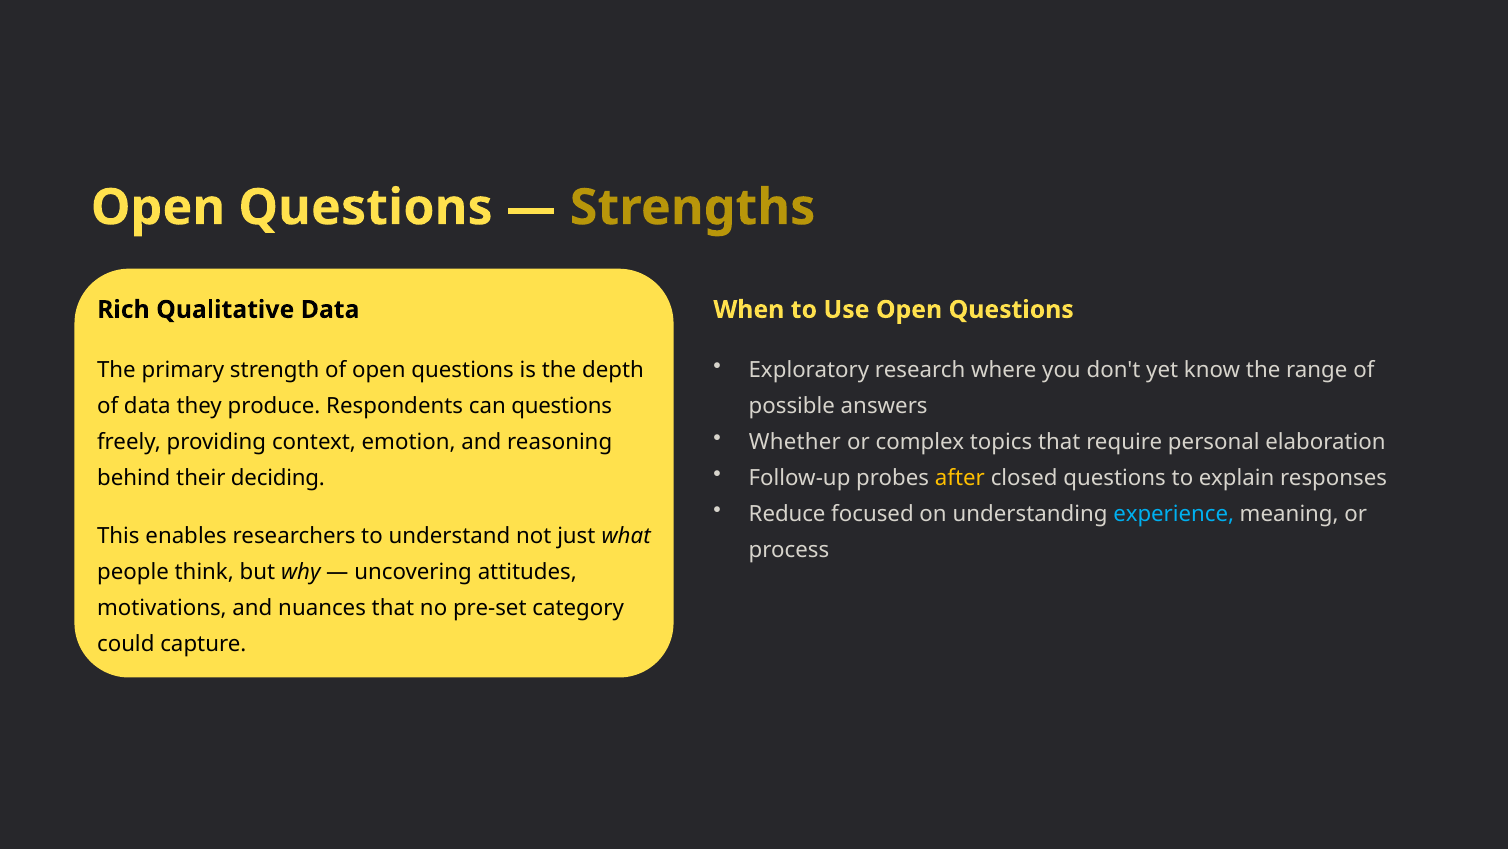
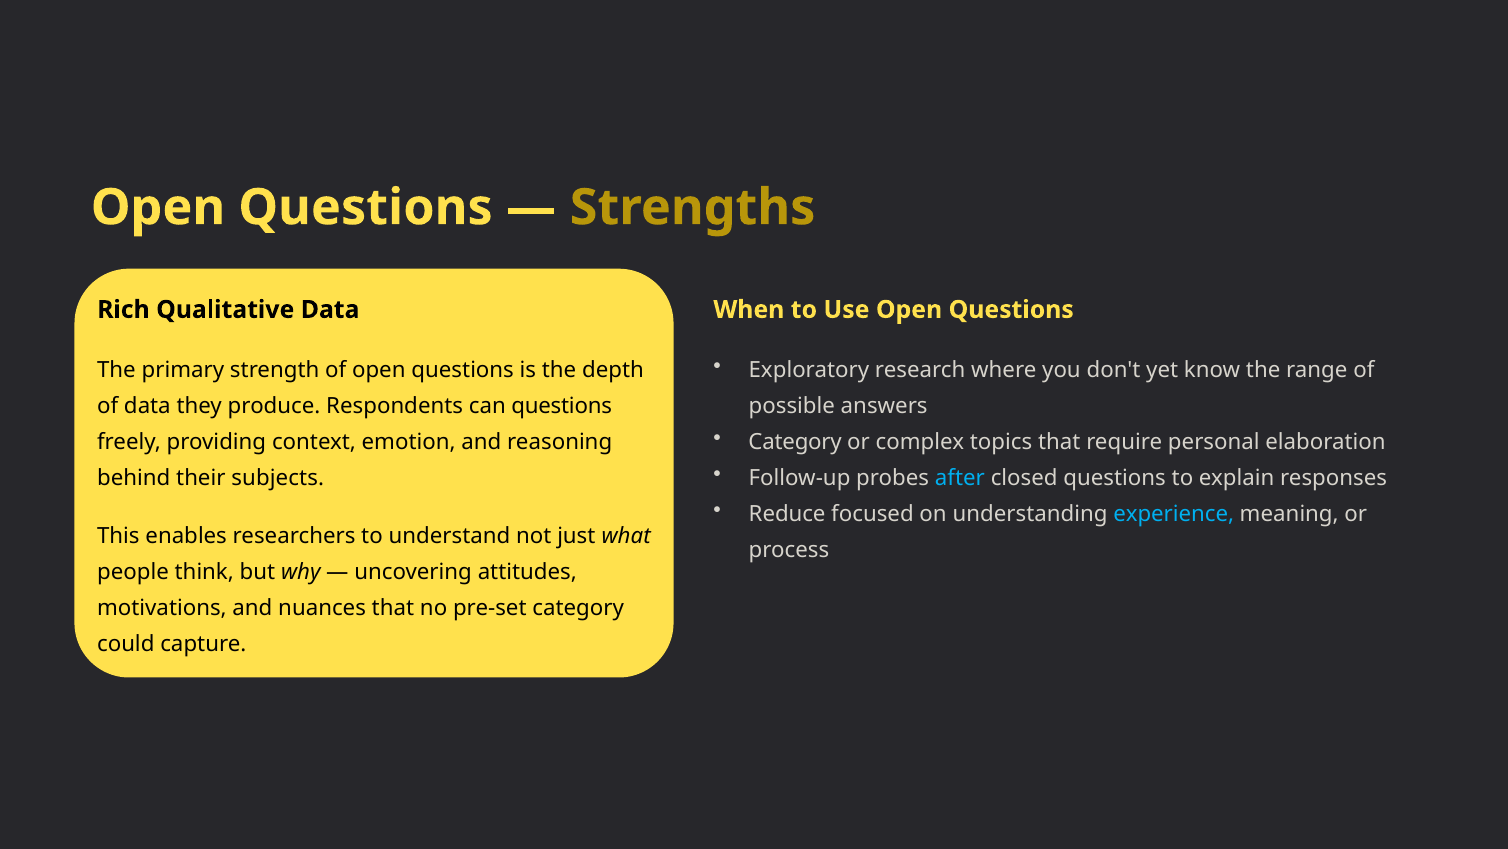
Whether: Whether -> Category (795, 442)
after colour: yellow -> light blue (960, 478)
deciding: deciding -> subjects (278, 478)
